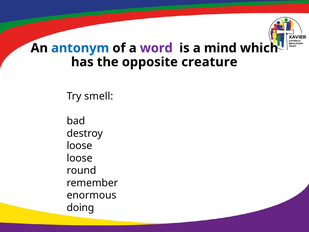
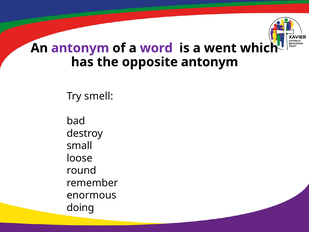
antonym colour: blue -> purple (80, 48)
mind: mind -> went (220, 48)
opposite creature: creature -> antonym (210, 62)
loose: loose -> small (79, 146)
